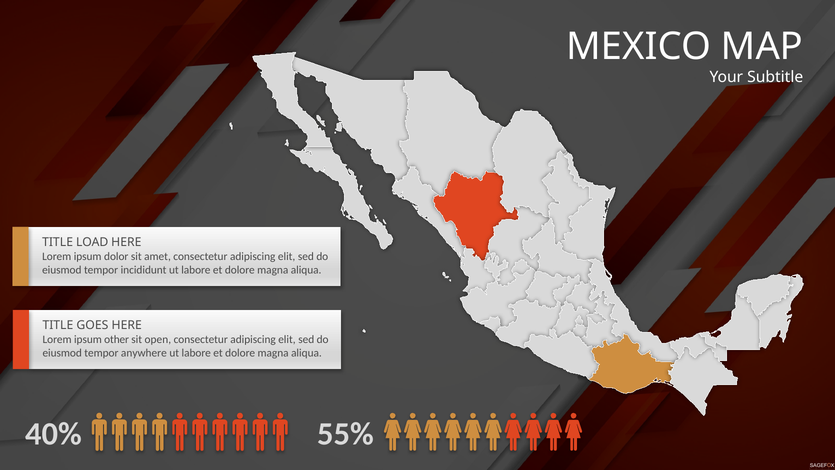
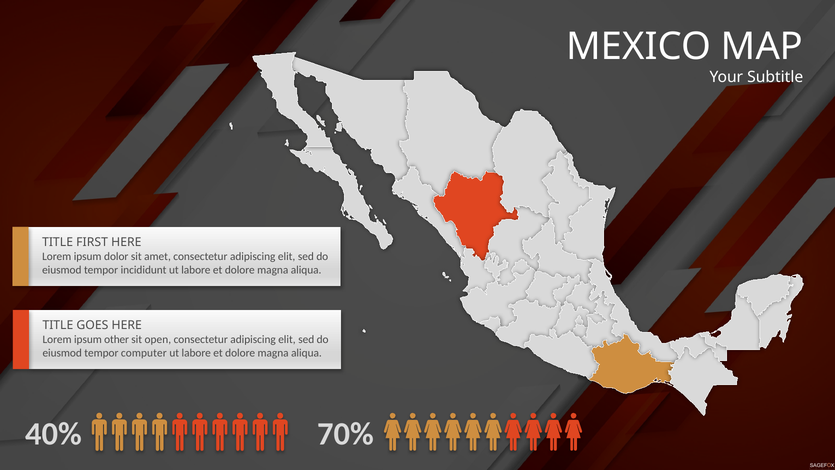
LOAD: LOAD -> FIRST (92, 242)
anywhere: anywhere -> computer (144, 353)
55%: 55% -> 70% (346, 434)
